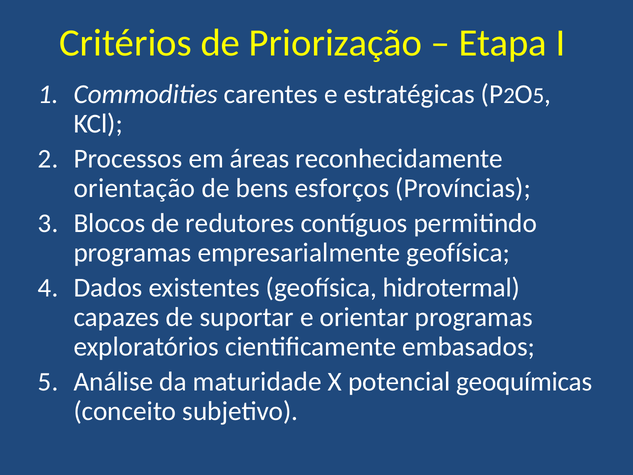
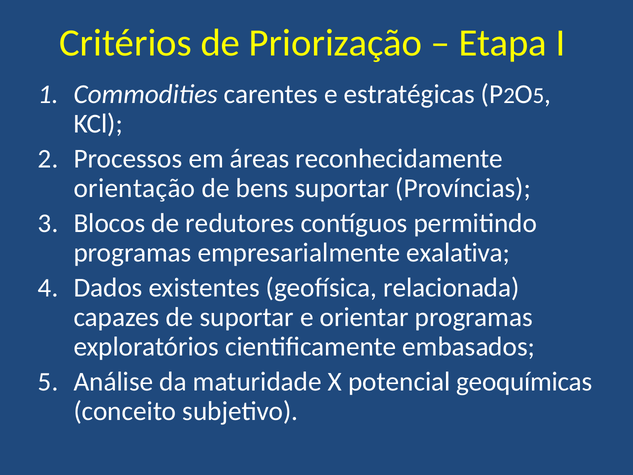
bens esforços: esforços -> suportar (342, 188)
empresarialmente geofísica: geofísica -> exalativa (458, 253)
hidrotermal: hidrotermal -> relacionada (451, 288)
